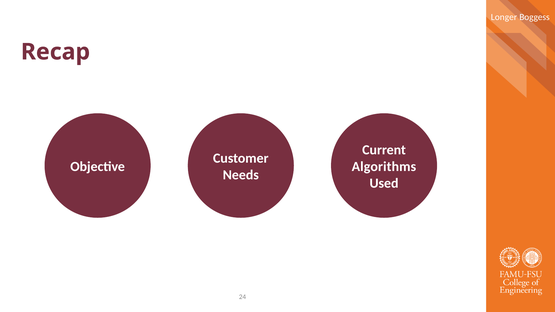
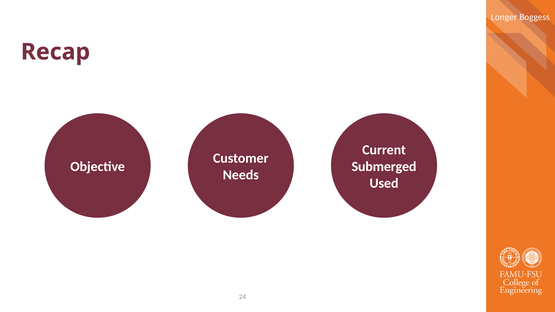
Algorithms: Algorithms -> Submerged (384, 167)
